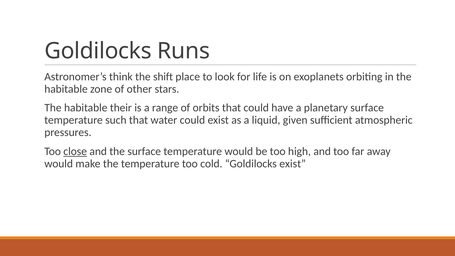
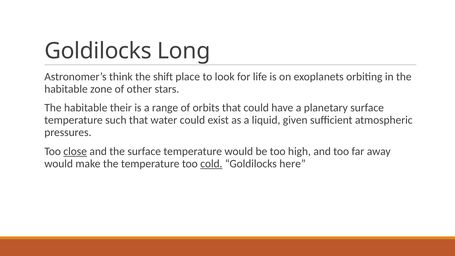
Runs: Runs -> Long (184, 51)
cold underline: none -> present (211, 164)
Goldilocks exist: exist -> here (293, 164)
